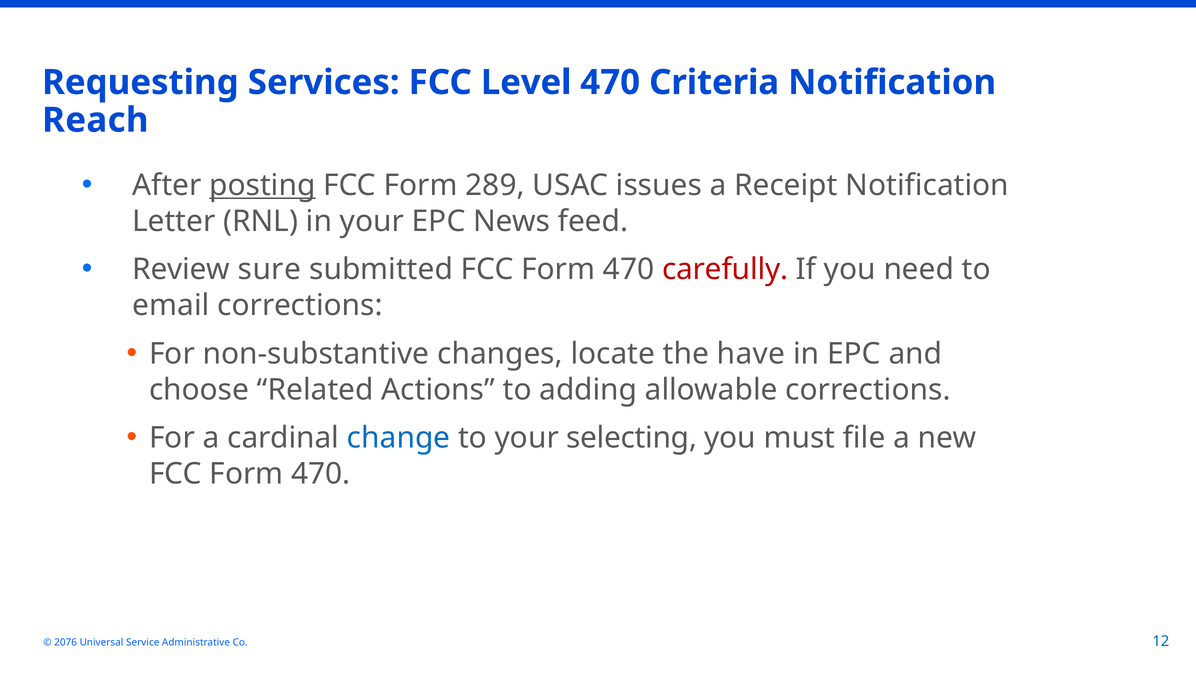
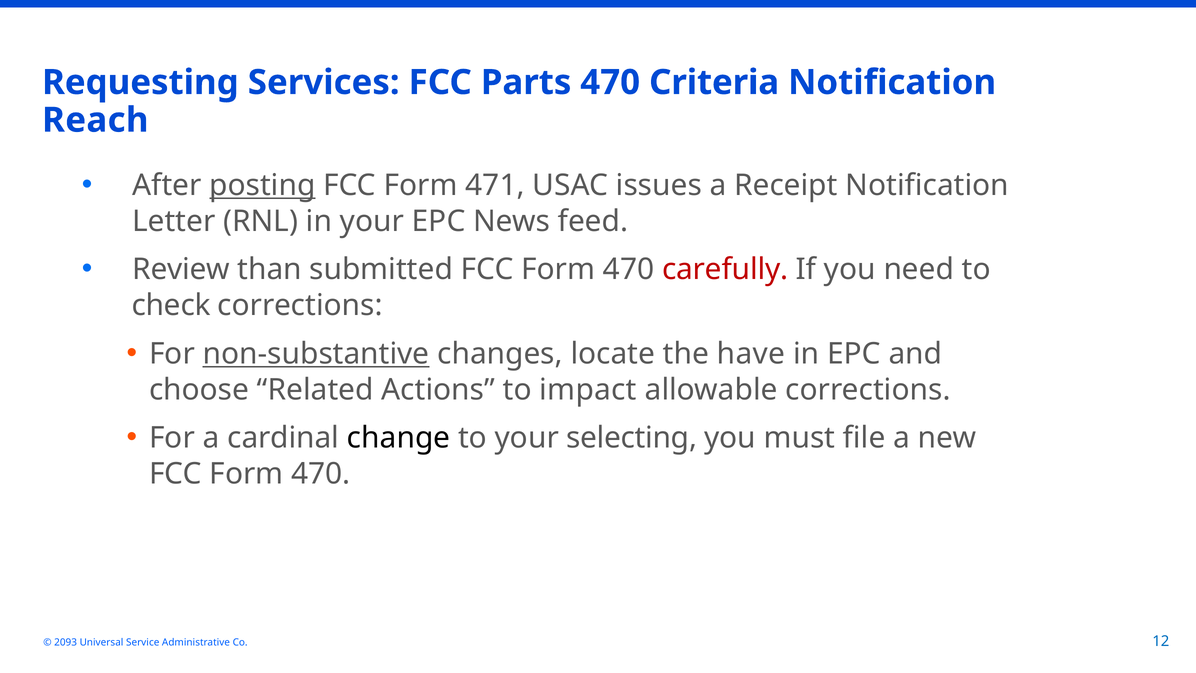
Level: Level -> Parts (526, 82)
289: 289 -> 471 (495, 185)
sure: sure -> than (270, 270)
email: email -> check (171, 305)
non-substantive underline: none -> present (316, 354)
adding: adding -> impact (588, 390)
change colour: blue -> black (399, 438)
2076: 2076 -> 2093 (66, 642)
